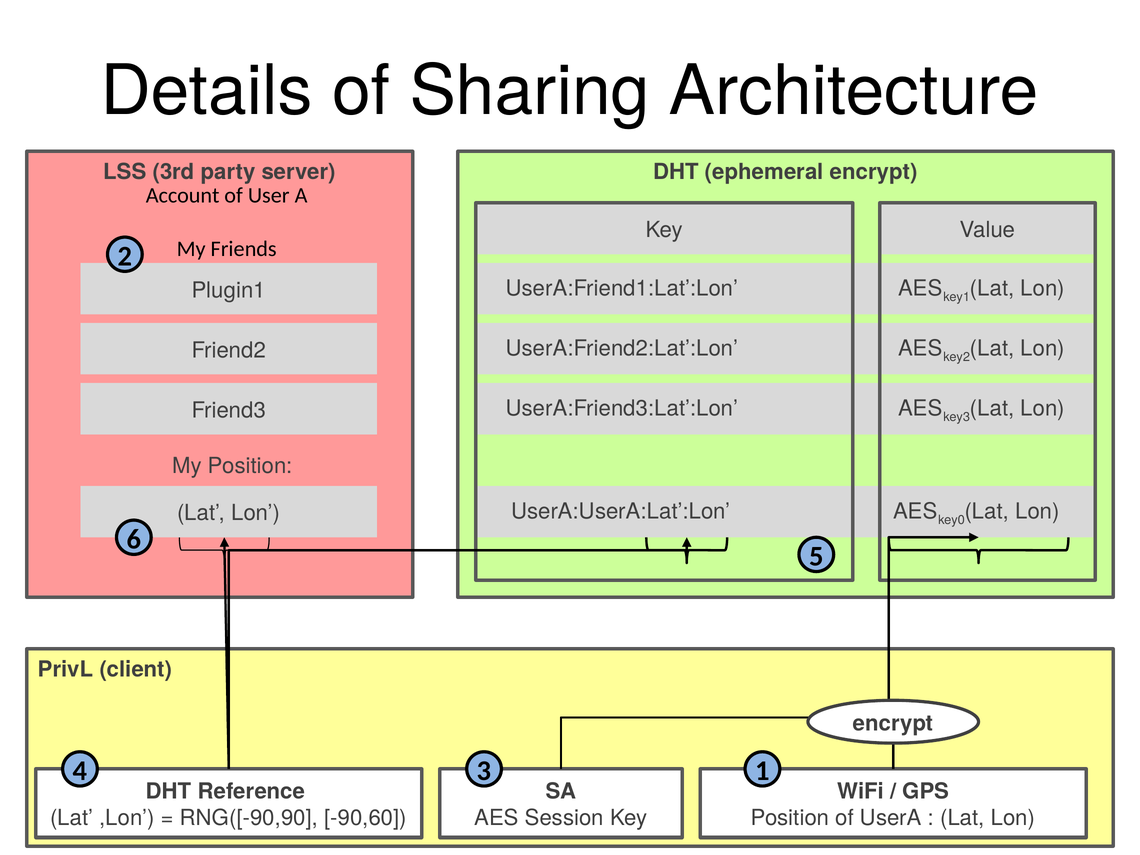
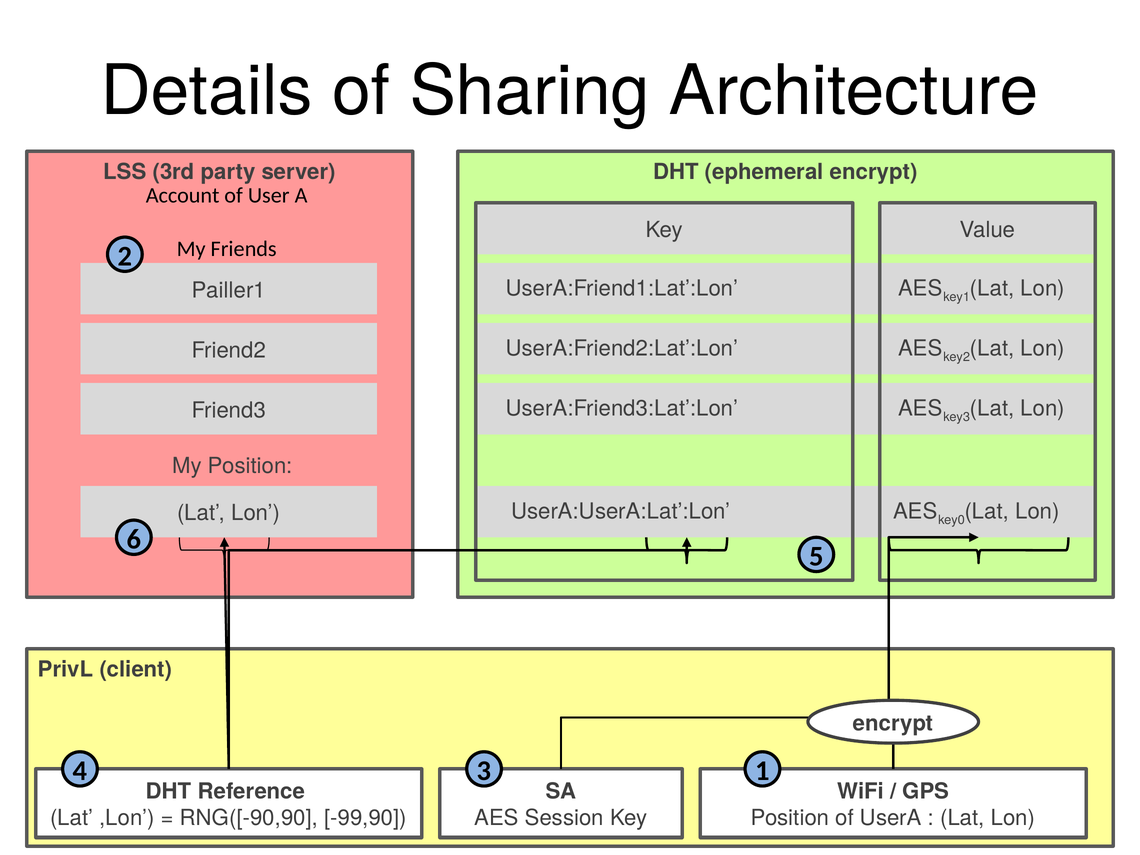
Plugin1: Plugin1 -> Pailler1 (229, 290)
-90,60: -90,60 -> -99,90 (365, 818)
